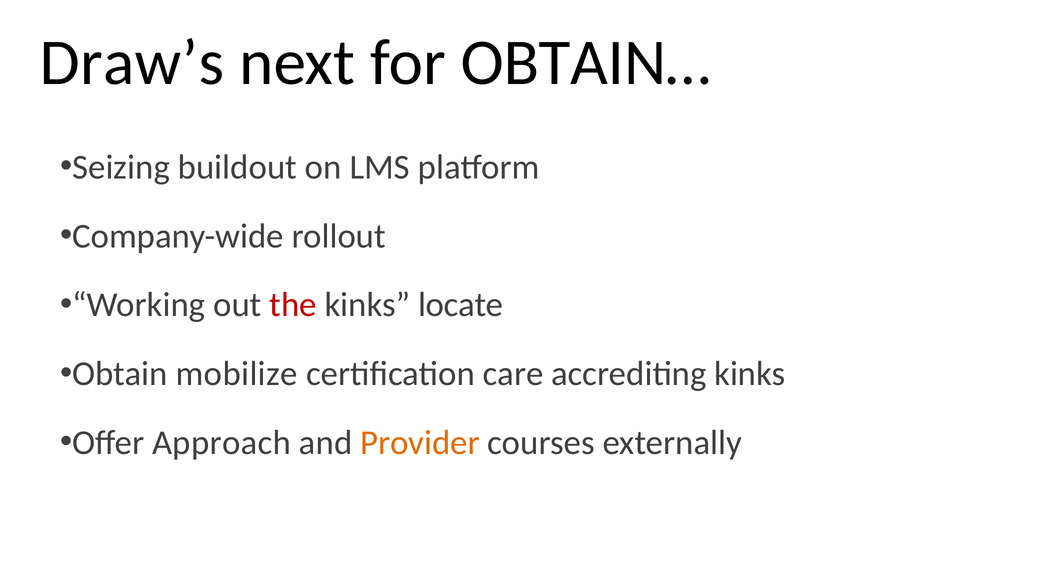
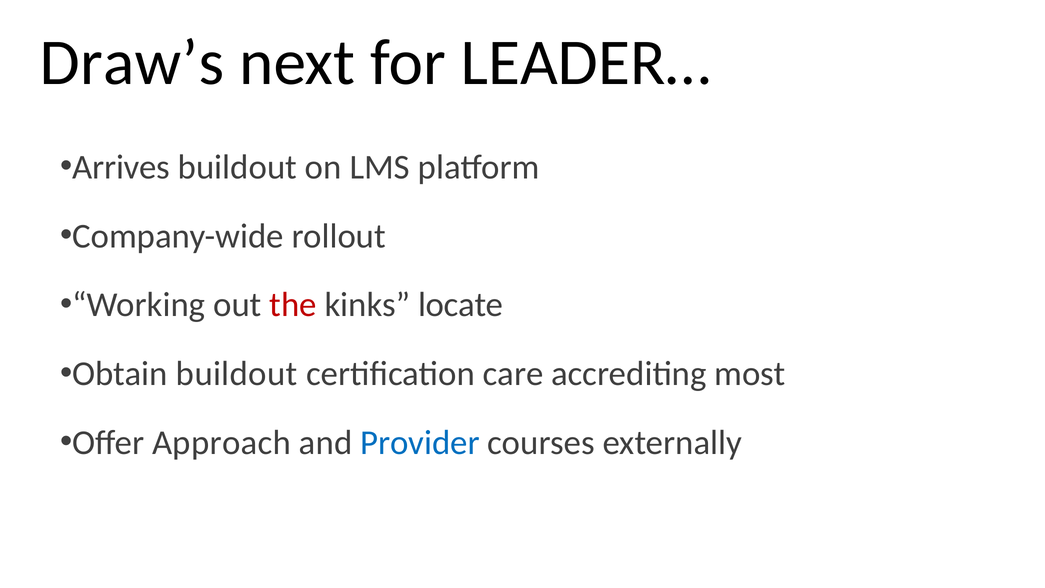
OBTAIN…: OBTAIN… -> LEADER… (586, 63)
Seizing: Seizing -> Arrives (121, 167)
Obtain mobilize: mobilize -> buildout (237, 374)
accrediting kinks: kinks -> most (750, 374)
Provider colour: orange -> blue (420, 443)
